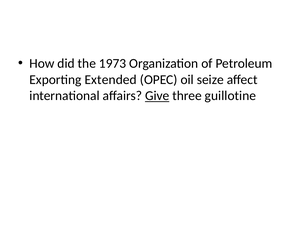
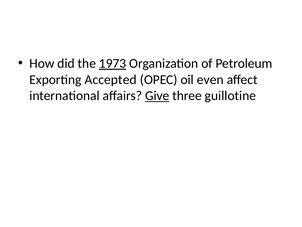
1973 underline: none -> present (113, 63)
Extended: Extended -> Accepted (111, 79)
seize: seize -> even (210, 79)
